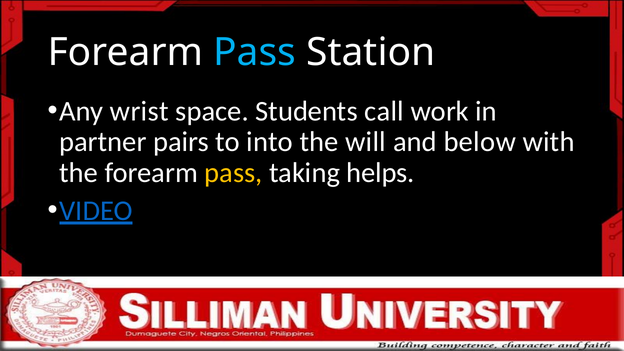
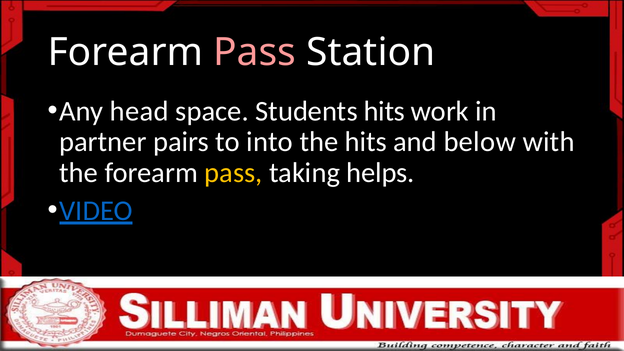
Pass colour: light blue -> pink (255, 52)
wrist: wrist -> head (139, 111)
Students call: call -> hits (384, 111)
the will: will -> hits (366, 142)
